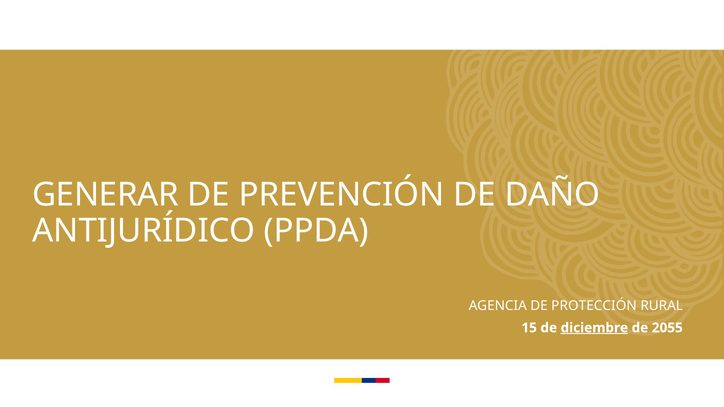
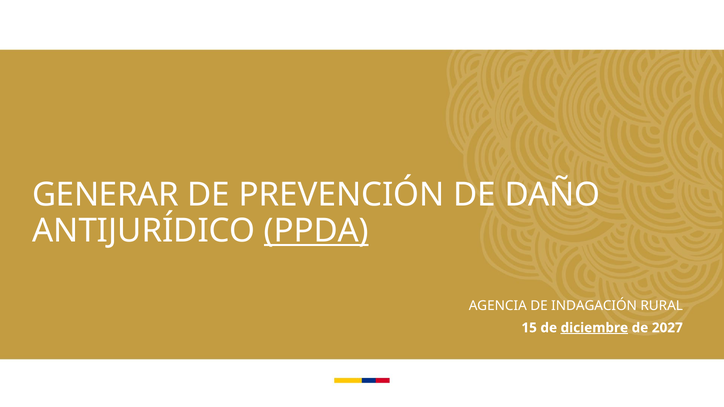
PPDA underline: none -> present (316, 231)
PROTECCIÓN: PROTECCIÓN -> INDAGACIÓN (594, 306)
2055: 2055 -> 2027 (667, 328)
